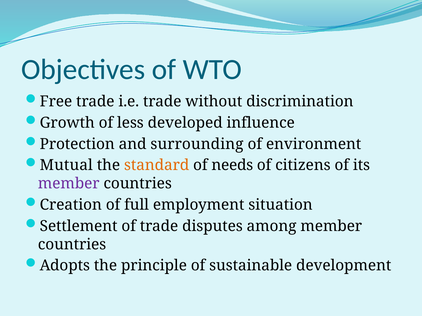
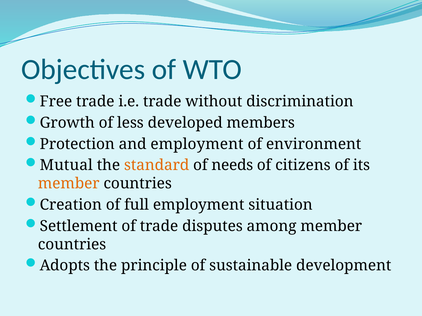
influence: influence -> members (261, 123)
and surrounding: surrounding -> employment (197, 144)
member colour: purple -> orange (69, 184)
